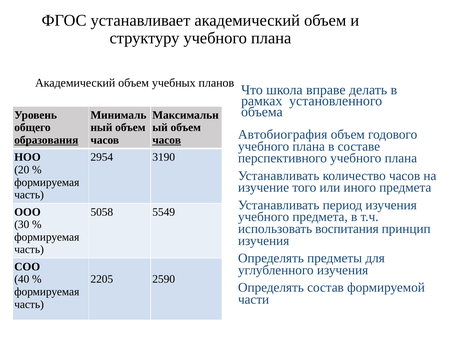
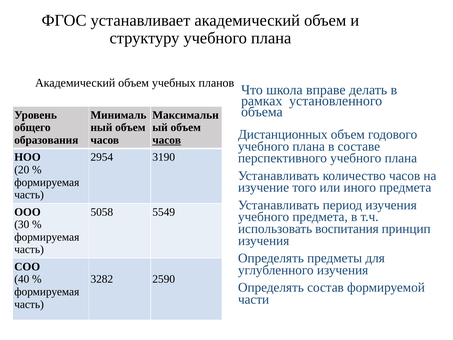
Автобиография: Автобиография -> Дистанционных (283, 134)
образования underline: present -> none (46, 140)
2205: 2205 -> 3282 (102, 279)
